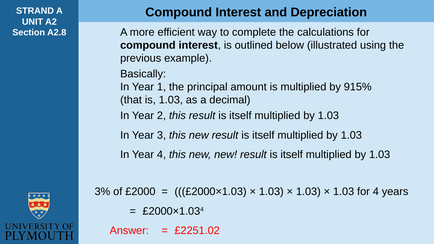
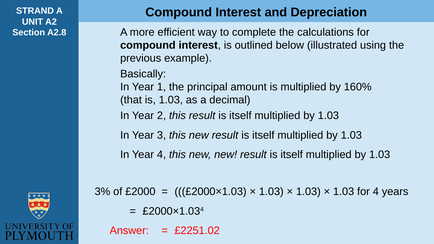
915%: 915% -> 160% (358, 87)
